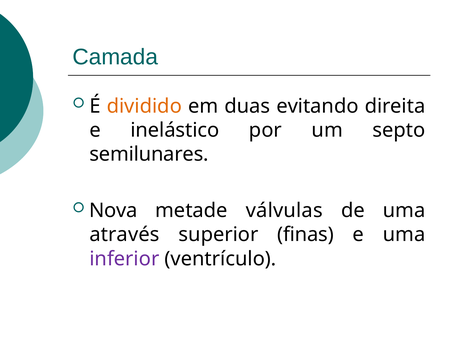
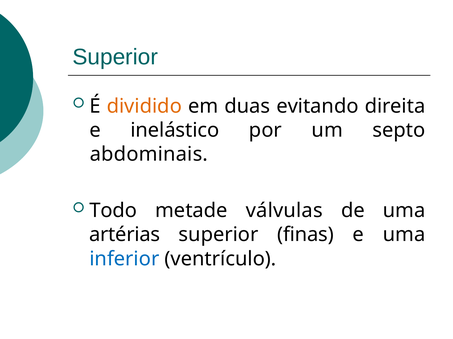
Camada: Camada -> Superior (115, 57)
semilunares: semilunares -> abdominais (149, 155)
Nova: Nova -> Todo (113, 211)
através: através -> artérias (125, 235)
inferior colour: purple -> blue (124, 259)
